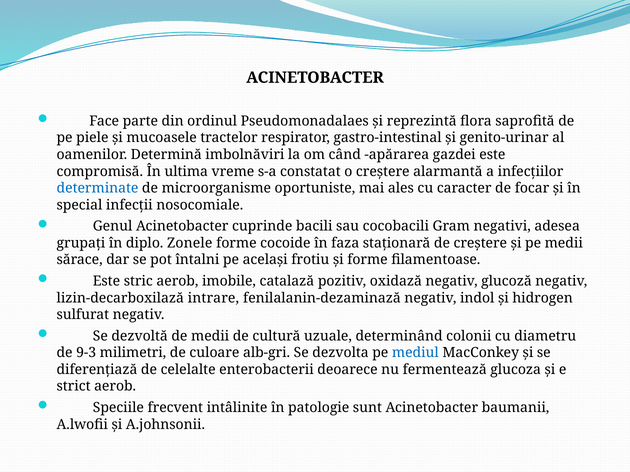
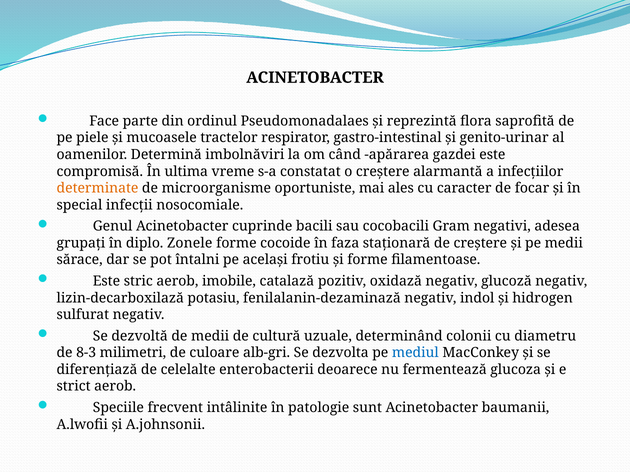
determinate colour: blue -> orange (98, 188)
intrare: intrare -> potasiu (214, 298)
9-3: 9-3 -> 8-3 (86, 353)
